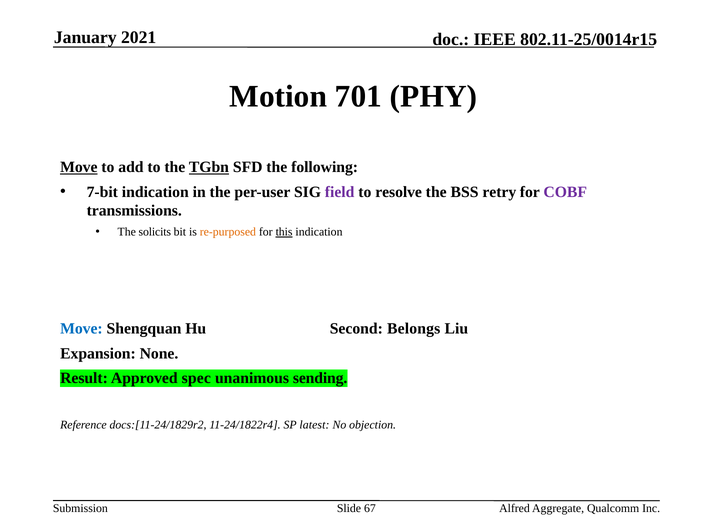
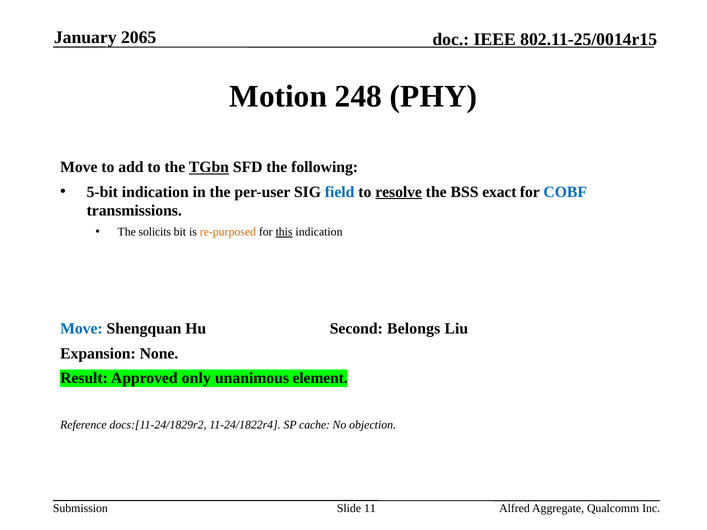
2021: 2021 -> 2065 (139, 37)
701: 701 -> 248 (358, 96)
Move underline: present -> none (79, 167)
7-bit: 7-bit -> 5-bit (102, 192)
field colour: purple -> blue (340, 192)
resolve underline: none -> present (399, 192)
retry: retry -> exact (499, 192)
COBF colour: purple -> blue (565, 192)
spec: spec -> only (196, 378)
sending: sending -> element (320, 378)
latest: latest -> cache (315, 425)
67: 67 -> 11 (370, 509)
